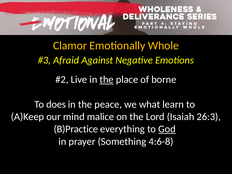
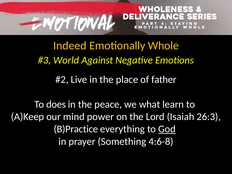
Clamor: Clamor -> Indeed (70, 46)
Afraid: Afraid -> World (66, 60)
the underline: present -> none (107, 80)
borne: borne -> father (164, 80)
malice: malice -> power (100, 117)
